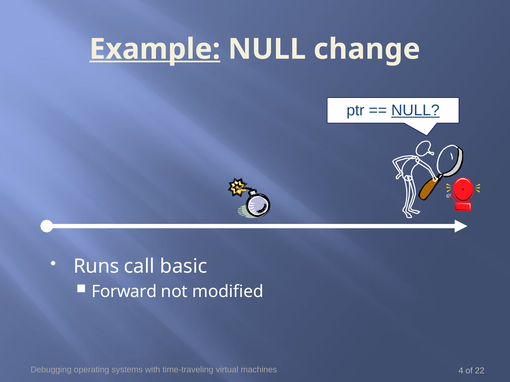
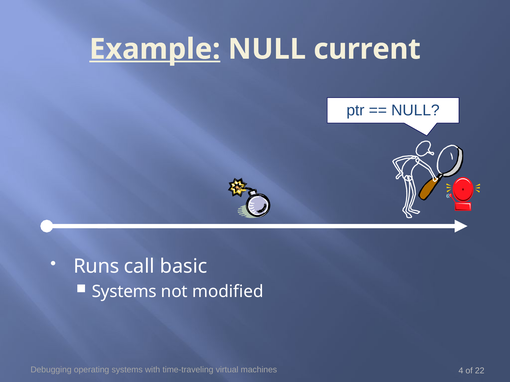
change: change -> current (367, 49)
NULL underline: present -> none (415, 111)
Forward: Forward -> Systems (124, 292)
